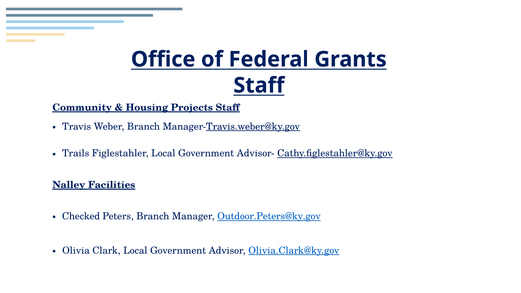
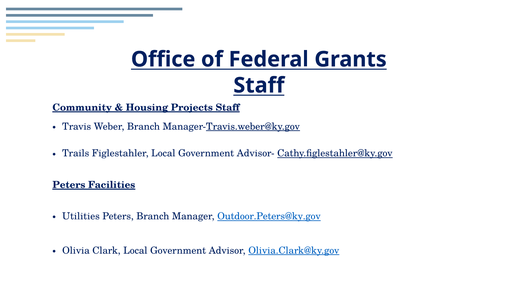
Nalley: Nalley -> Peters (69, 185)
Checked: Checked -> Utilities (81, 216)
